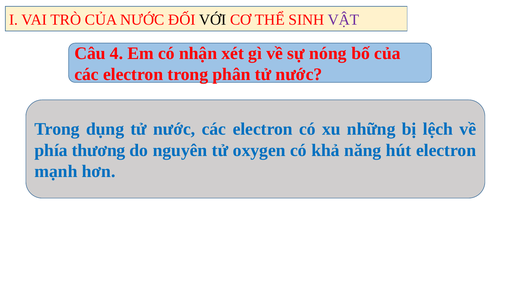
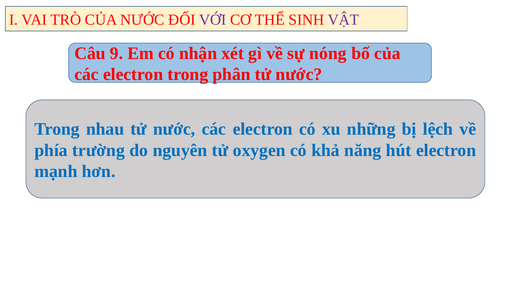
VỚI colour: black -> purple (213, 20)
4: 4 -> 9 (117, 53)
dụng: dụng -> nhau (105, 129)
thương: thương -> trường (99, 150)
